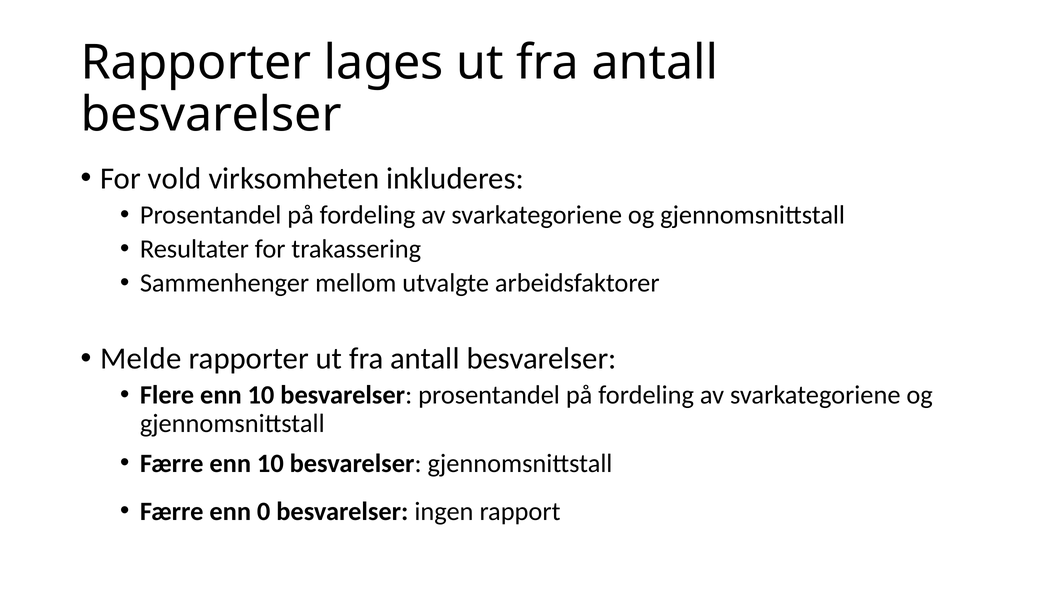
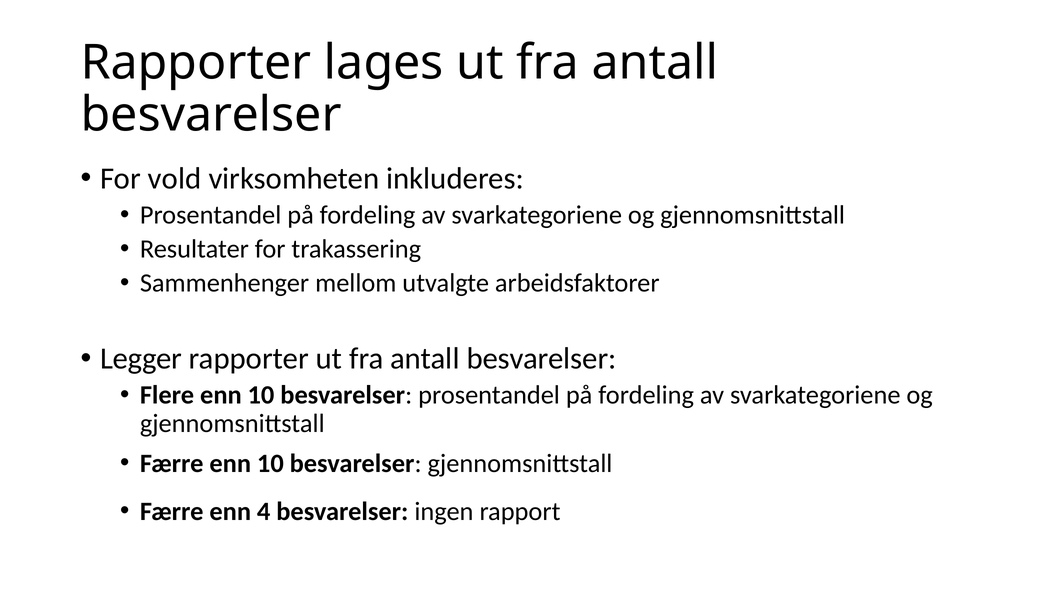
Melde: Melde -> Legger (141, 359)
0: 0 -> 4 (264, 512)
